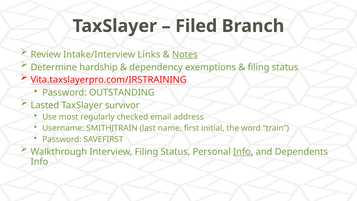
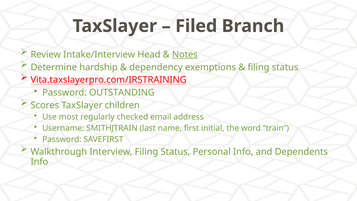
Links: Links -> Head (149, 54)
Lasted: Lasted -> Scores (45, 105)
survivor: survivor -> children (122, 105)
Info underline: present -> none (243, 152)
